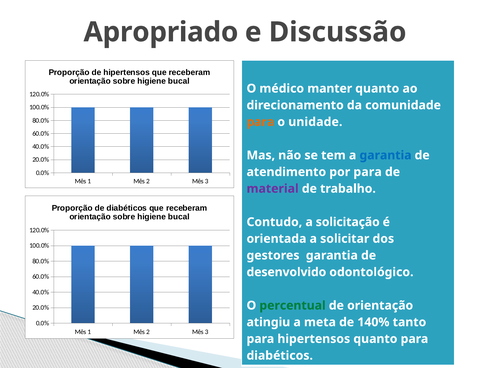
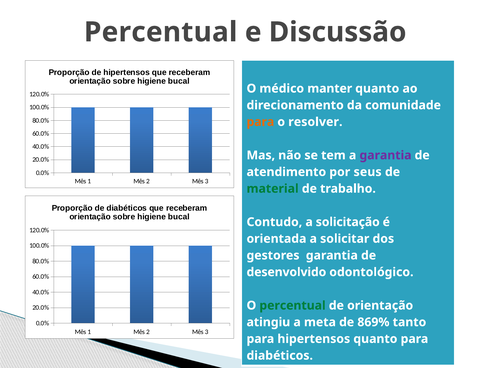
Apropriado: Apropriado -> Percentual (161, 32)
unidade: unidade -> resolver (315, 122)
garantia colour: blue -> purple (385, 155)
por para: para -> seus (368, 172)
material colour: purple -> green (273, 189)
140%: 140% -> 869% (373, 322)
